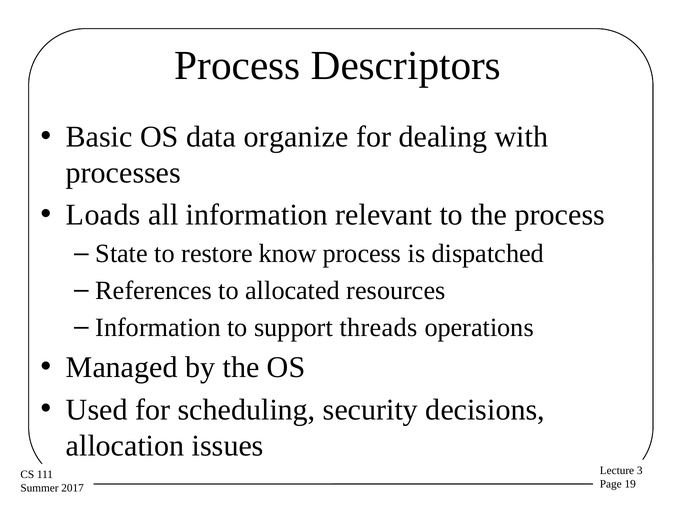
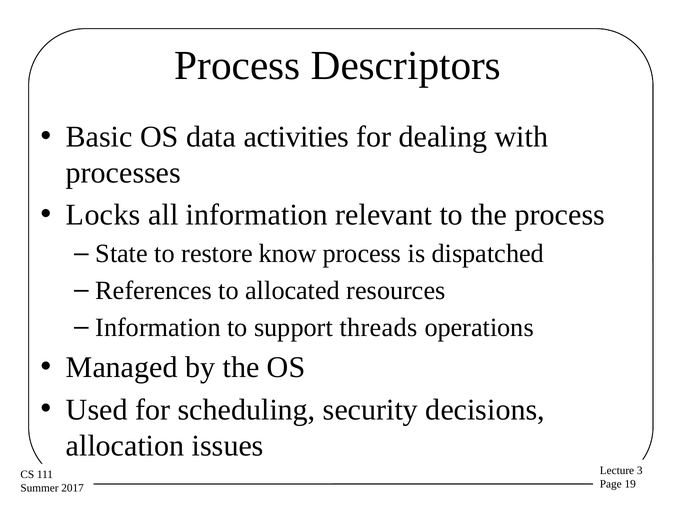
organize: organize -> activities (296, 137)
Loads: Loads -> Locks (103, 215)
